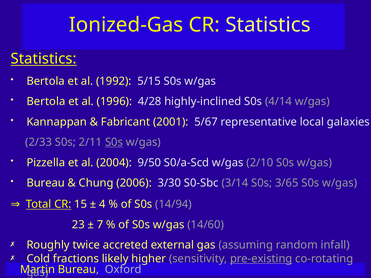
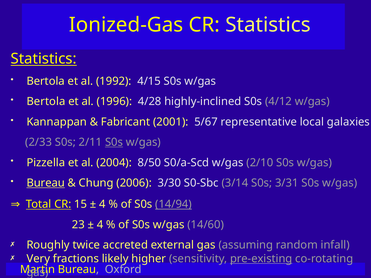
5/15: 5/15 -> 4/15 (149, 81)
4/14: 4/14 -> 4/12 (278, 102)
9/50: 9/50 -> 8/50 (149, 163)
Bureau underline: none -> present (46, 183)
3/65: 3/65 -> 3/31 (287, 183)
14/94 underline: none -> present (173, 204)
7: 7 -> 4 (100, 225)
Cold: Cold -> Very (38, 259)
